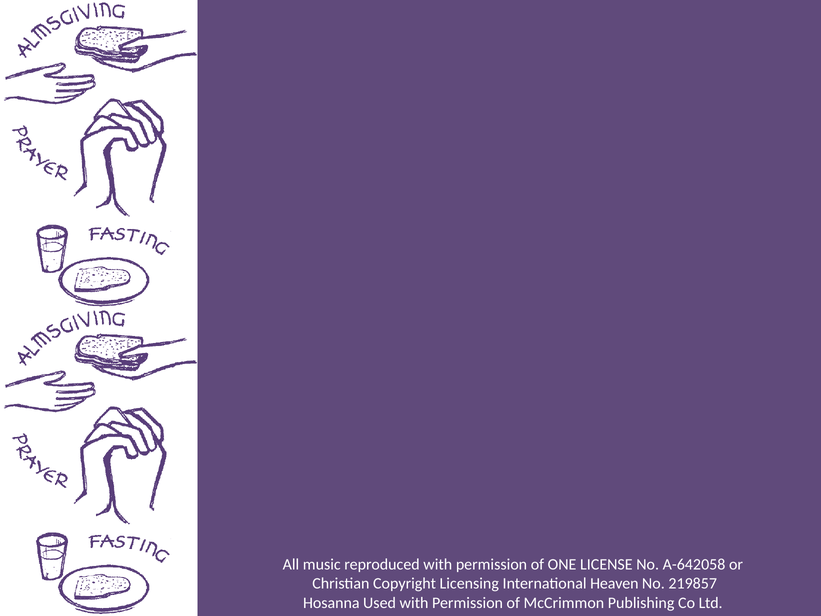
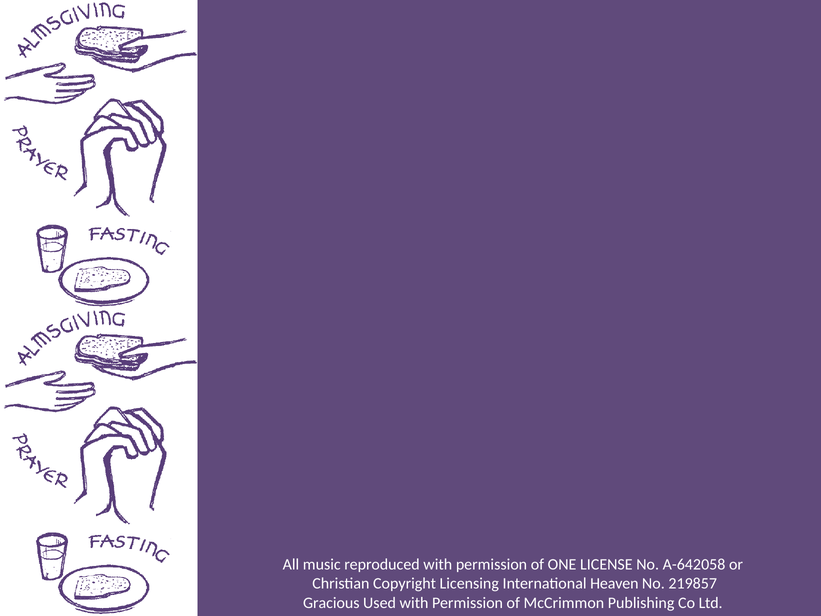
Hosanna: Hosanna -> Gracious (331, 602)
